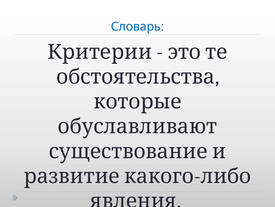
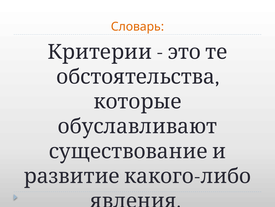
Словарь colour: blue -> orange (137, 27)
